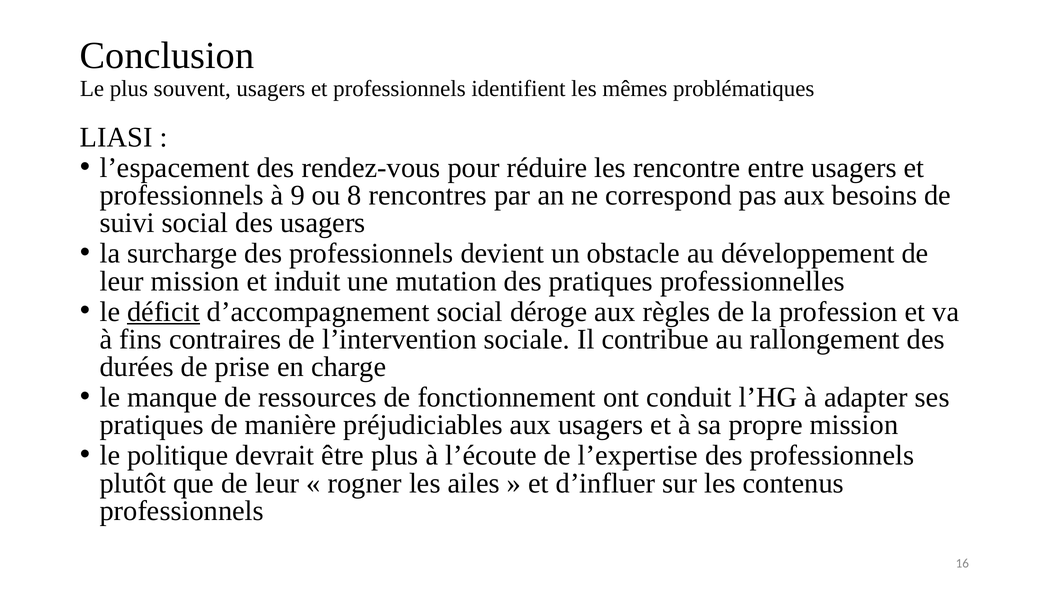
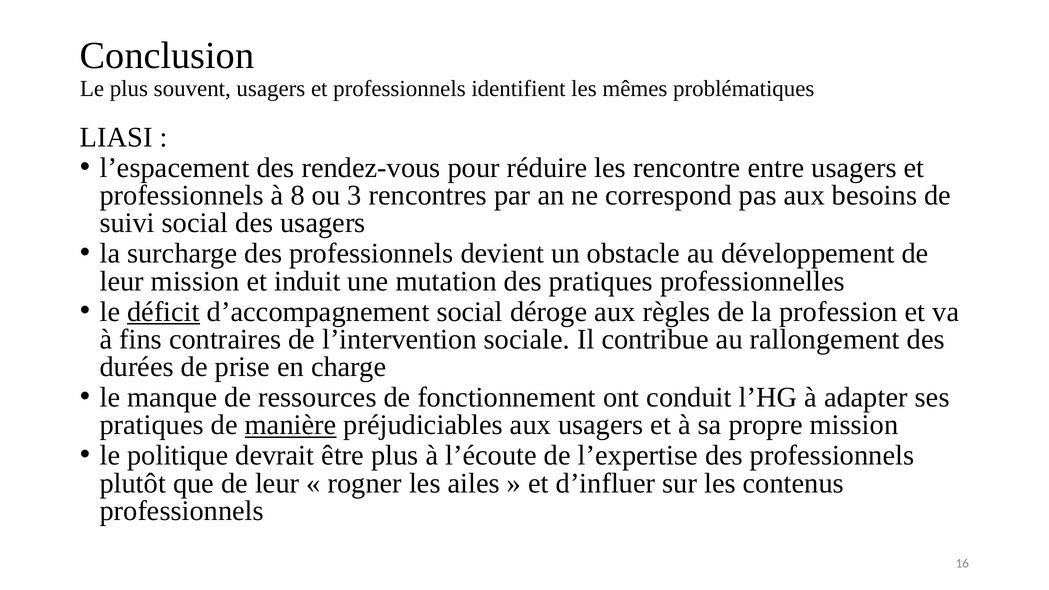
9: 9 -> 8 (298, 195)
8: 8 -> 3 (355, 195)
manière underline: none -> present (291, 425)
